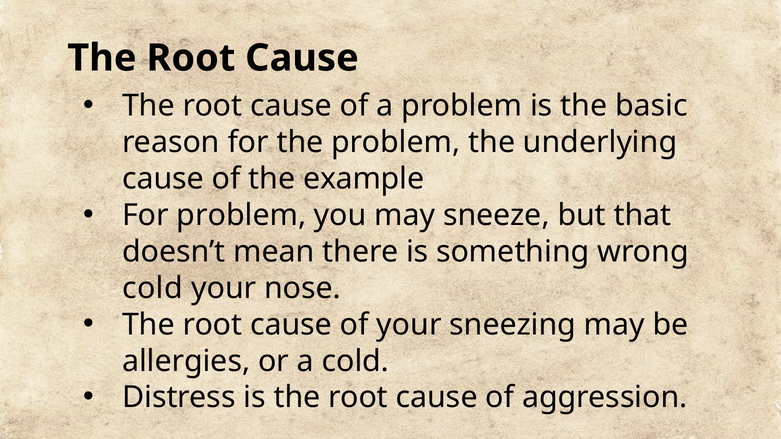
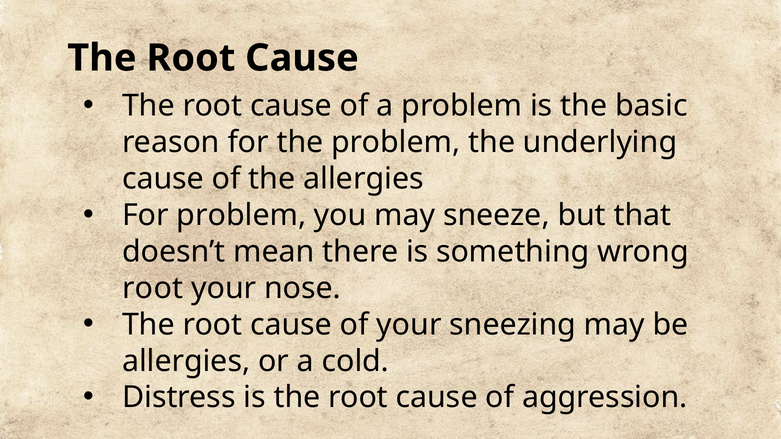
the example: example -> allergies (364, 179)
cold: cold -> root (153, 288)
